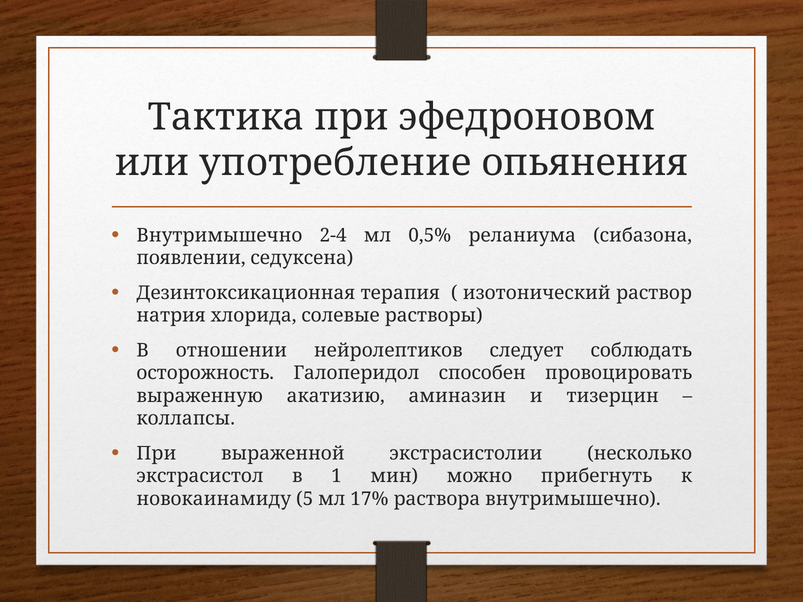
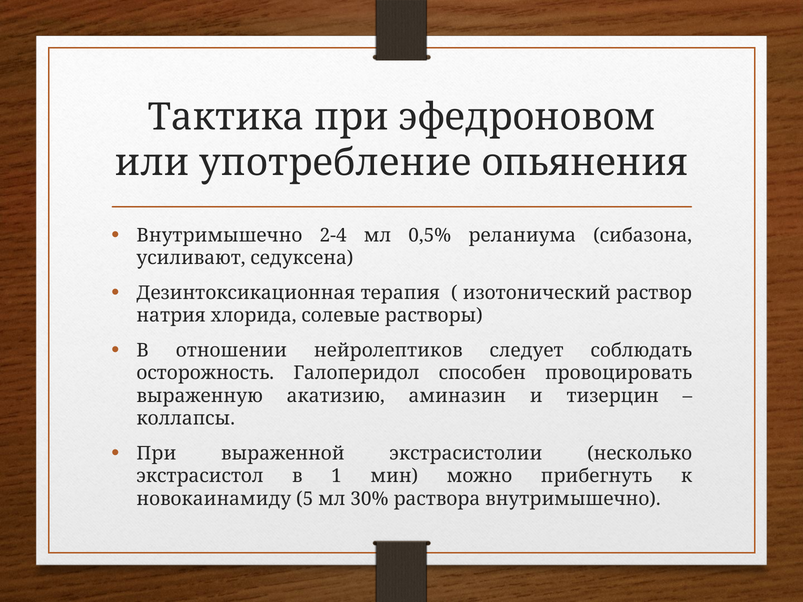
появлении: появлении -> усиливают (191, 258)
17%: 17% -> 30% (369, 499)
